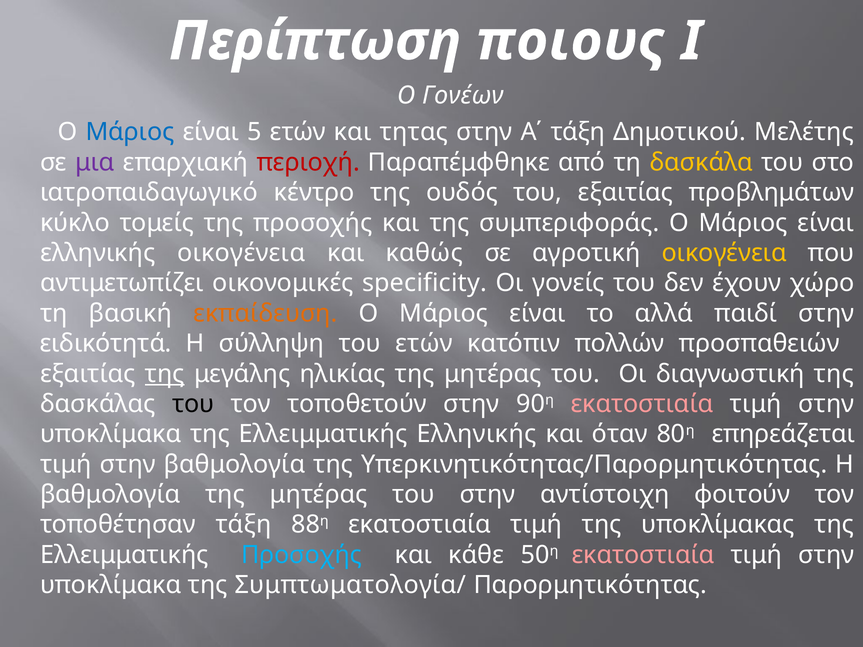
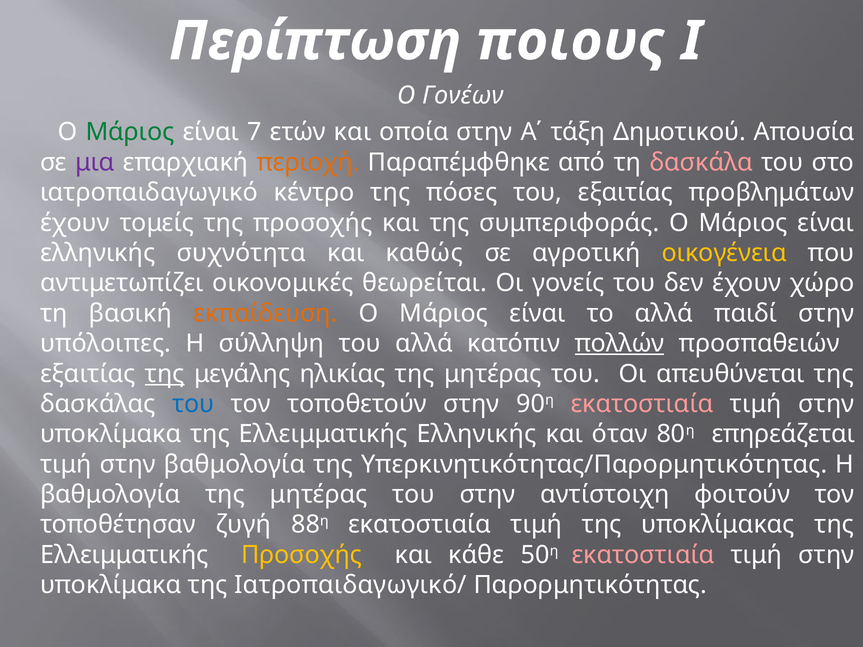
Μάριος colour: blue -> green (130, 132)
5: 5 -> 7 (254, 132)
τητας: τητας -> οποία (414, 132)
Μελέτης: Μελέτης -> Απουσία (804, 132)
περιοχή colour: red -> orange (308, 162)
δασκάλα colour: yellow -> pink (701, 162)
ουδός: ουδός -> πόσες (462, 193)
κύκλο: κύκλο -> έχουν (75, 223)
ελληνικής οικογένεια: οικογένεια -> συχνότητα (241, 253)
specificity: specificity -> θεωρείται (425, 283)
ειδικότητά: ειδικότητά -> υπόλοιπες (106, 344)
του ετών: ετών -> αλλά (424, 344)
πολλών underline: none -> present (620, 344)
διαγνωστική: διαγνωστική -> απευθύνεται (731, 374)
του colour: black -> blue (193, 404)
τοποθέτησαν τάξη: τάξη -> ζυγή (243, 525)
Προσοχής colour: light blue -> yellow (302, 555)
Συμπτωματολογία/: Συμπτωματολογία/ -> Ιατροπαιδαγωγικό/ (351, 585)
